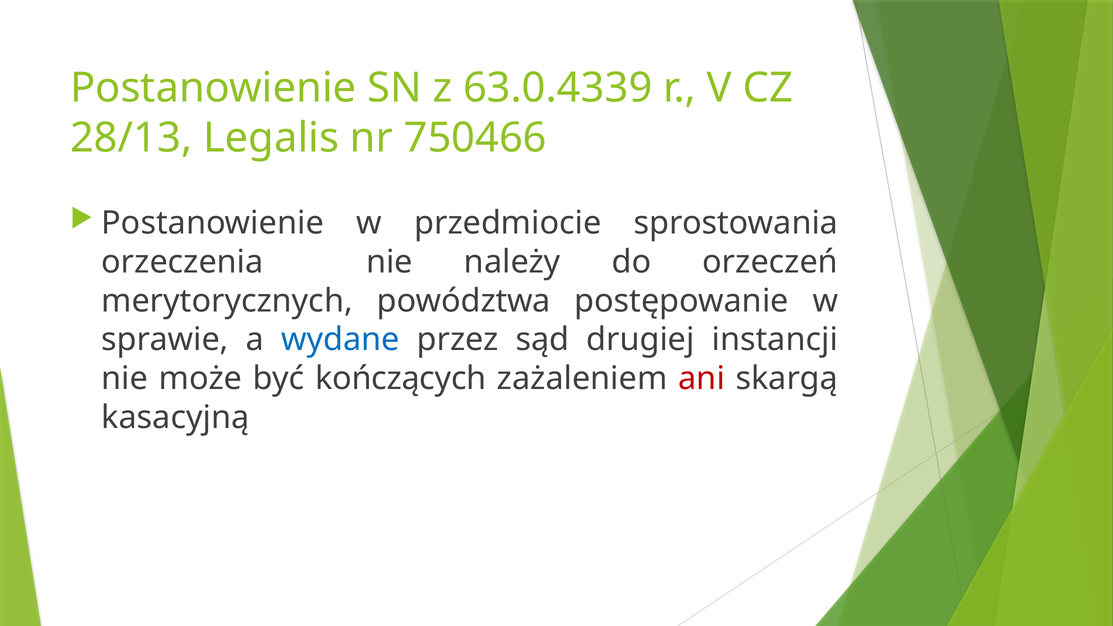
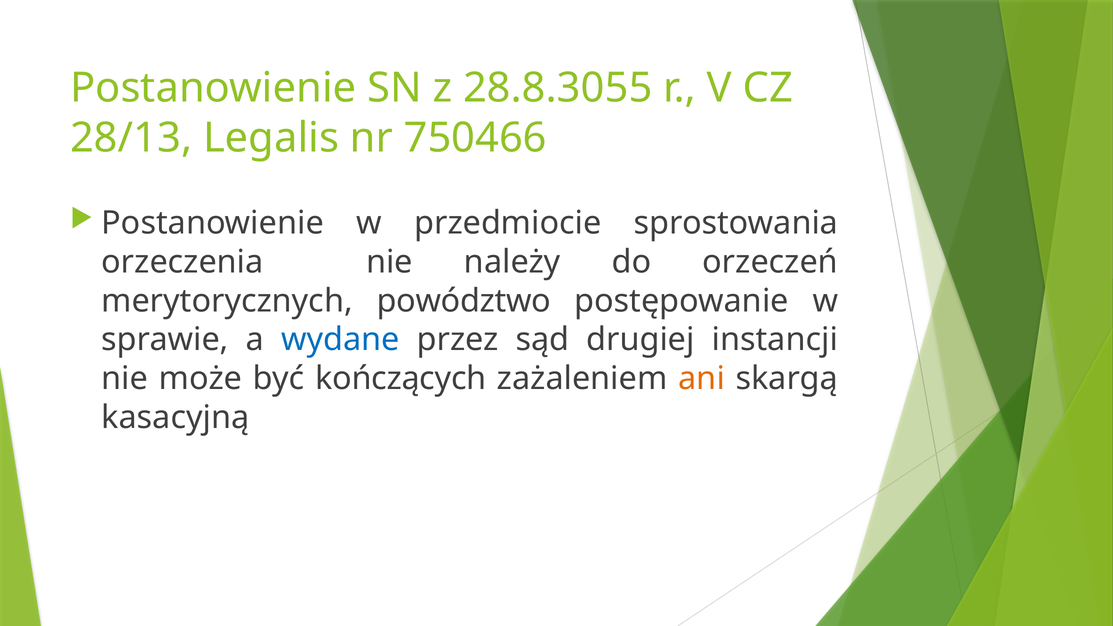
63.0.4339: 63.0.4339 -> 28.8.3055 (558, 88)
powództwa: powództwa -> powództwo (464, 301)
ani colour: red -> orange (702, 379)
